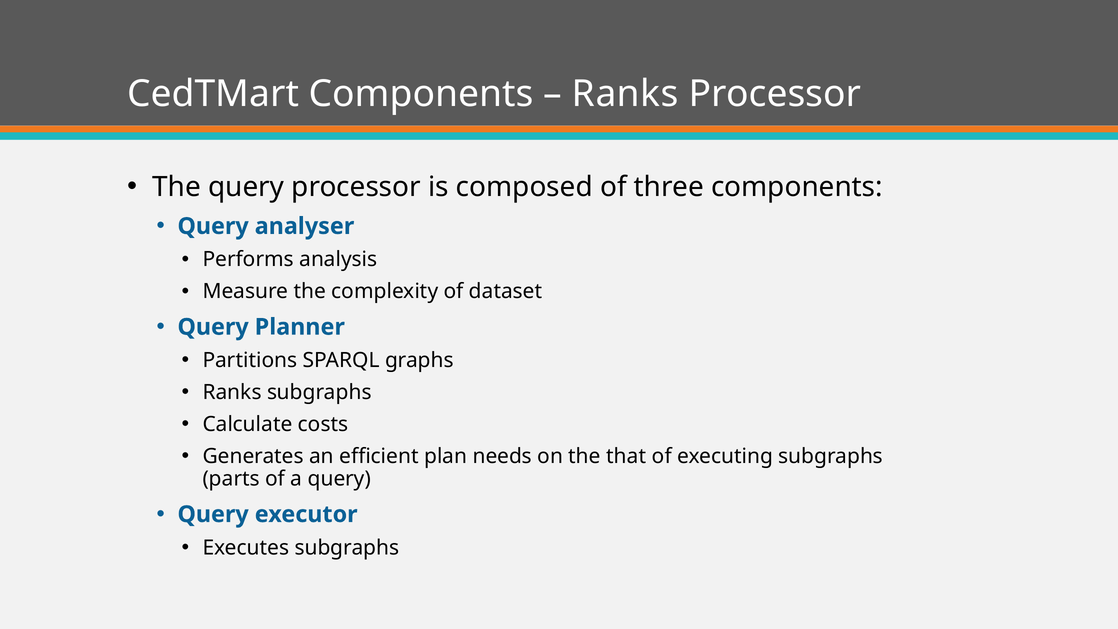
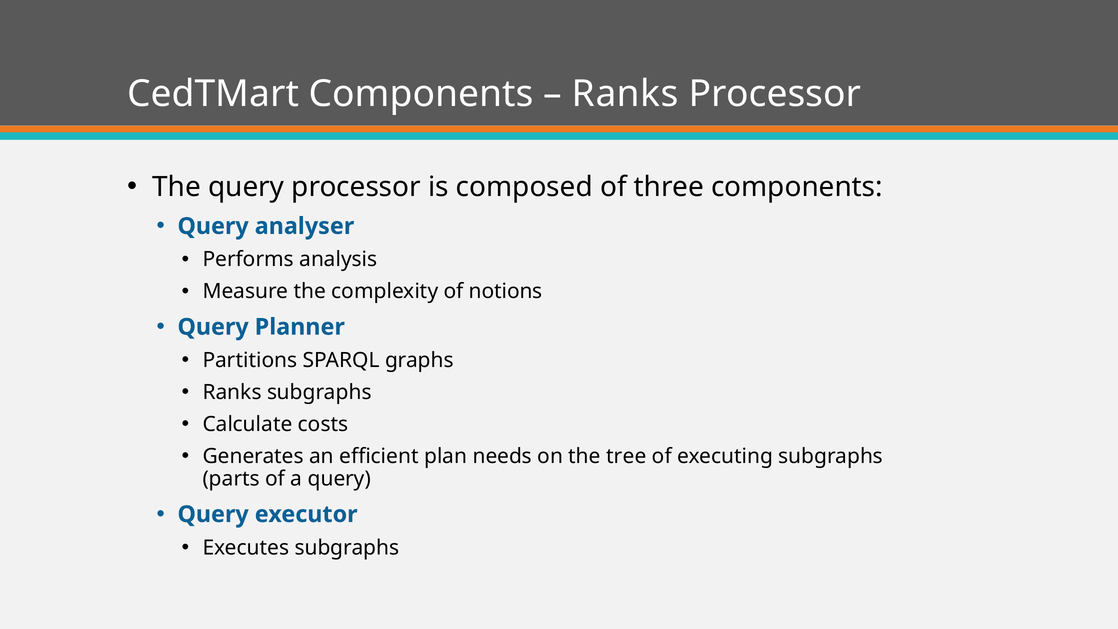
dataset: dataset -> notions (506, 291)
that: that -> tree (626, 456)
